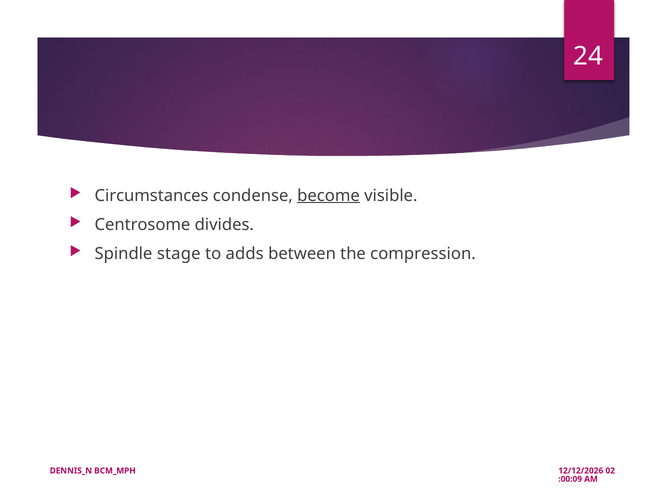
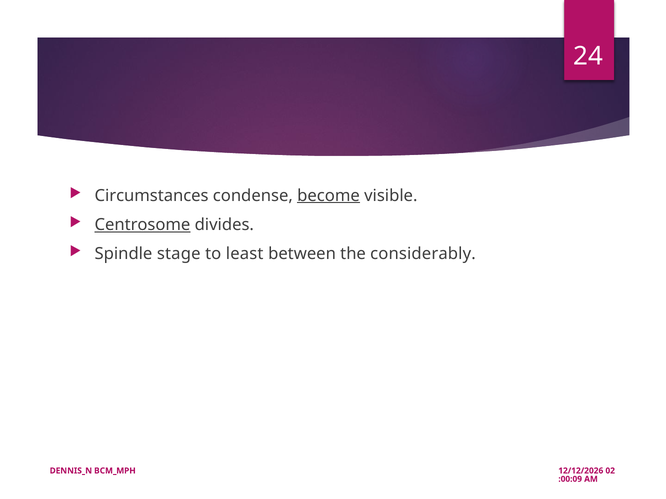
Centrosome underline: none -> present (142, 225)
adds: adds -> least (245, 254)
compression: compression -> considerably (423, 254)
